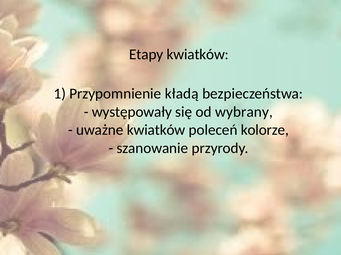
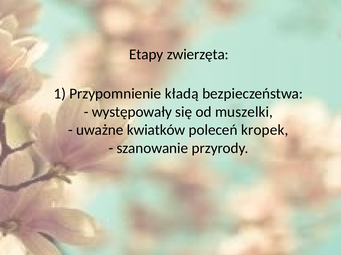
Etapy kwiatków: kwiatków -> zwierzęta (198, 54)
wybrany: wybrany -> muszelki (244, 112)
kolorze: kolorze -> kropek (265, 130)
